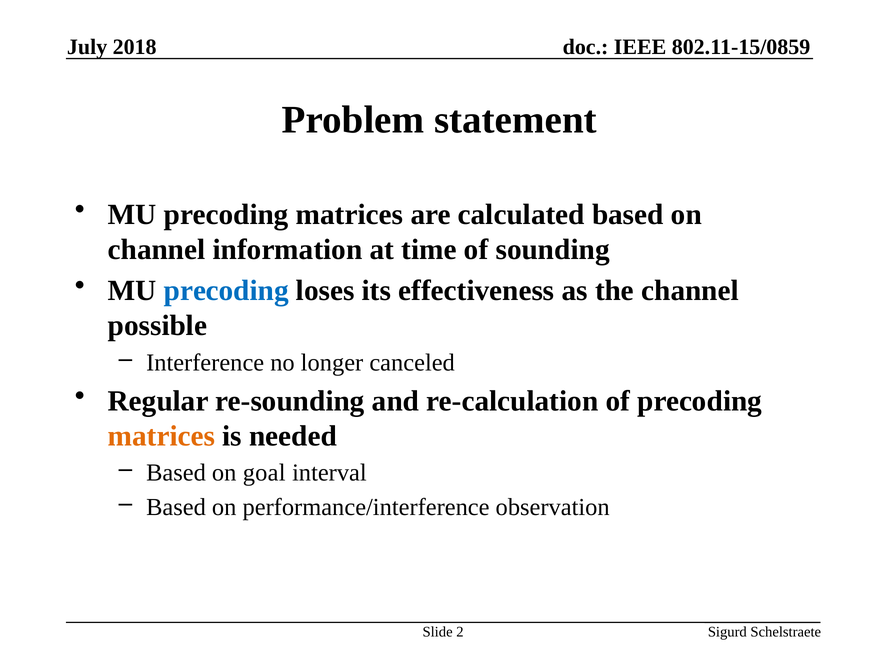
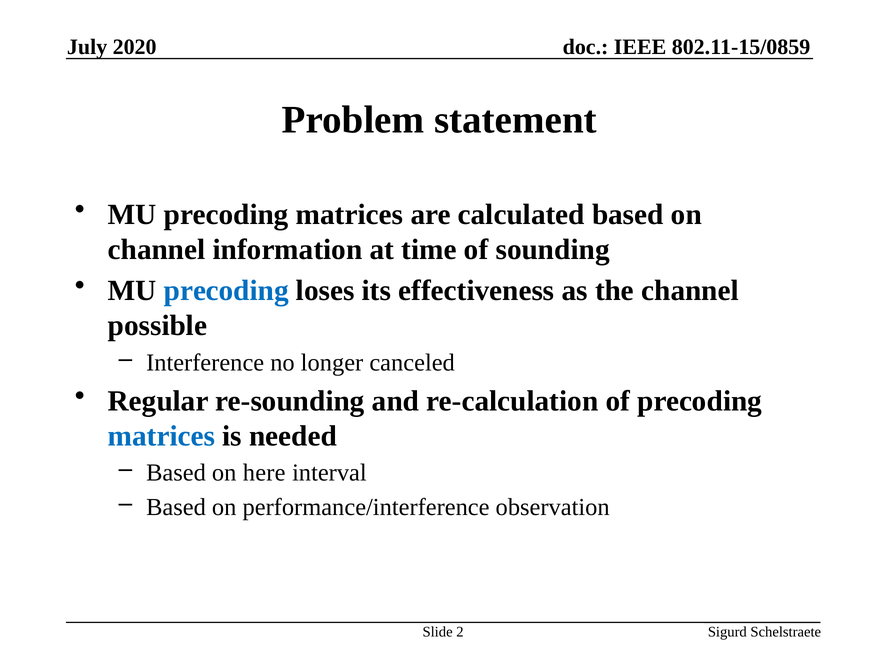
2018: 2018 -> 2020 (135, 47)
matrices colour: orange -> blue (161, 436)
goal: goal -> here (264, 473)
